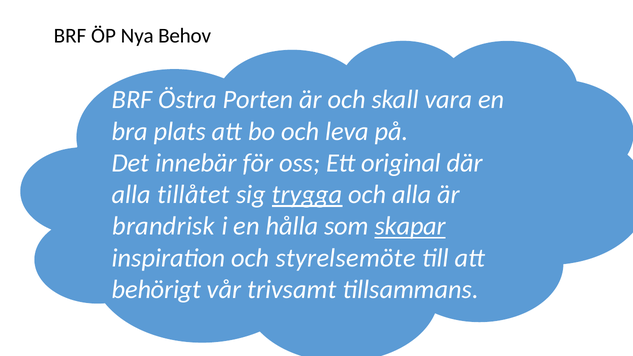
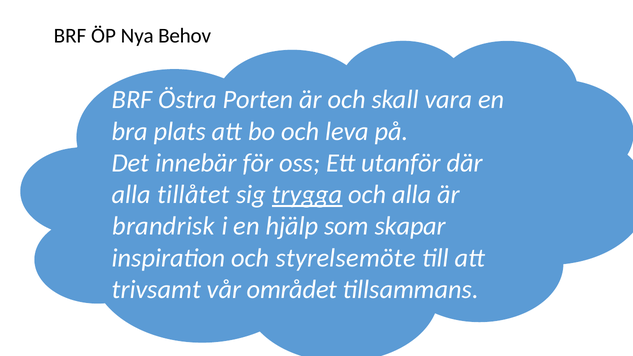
original: original -> utanför (401, 163)
hålla: hålla -> hjälp (292, 226)
skapar underline: present -> none (410, 226)
behörigt: behörigt -> trivsamt (156, 290)
trivsamt: trivsamt -> området (292, 290)
